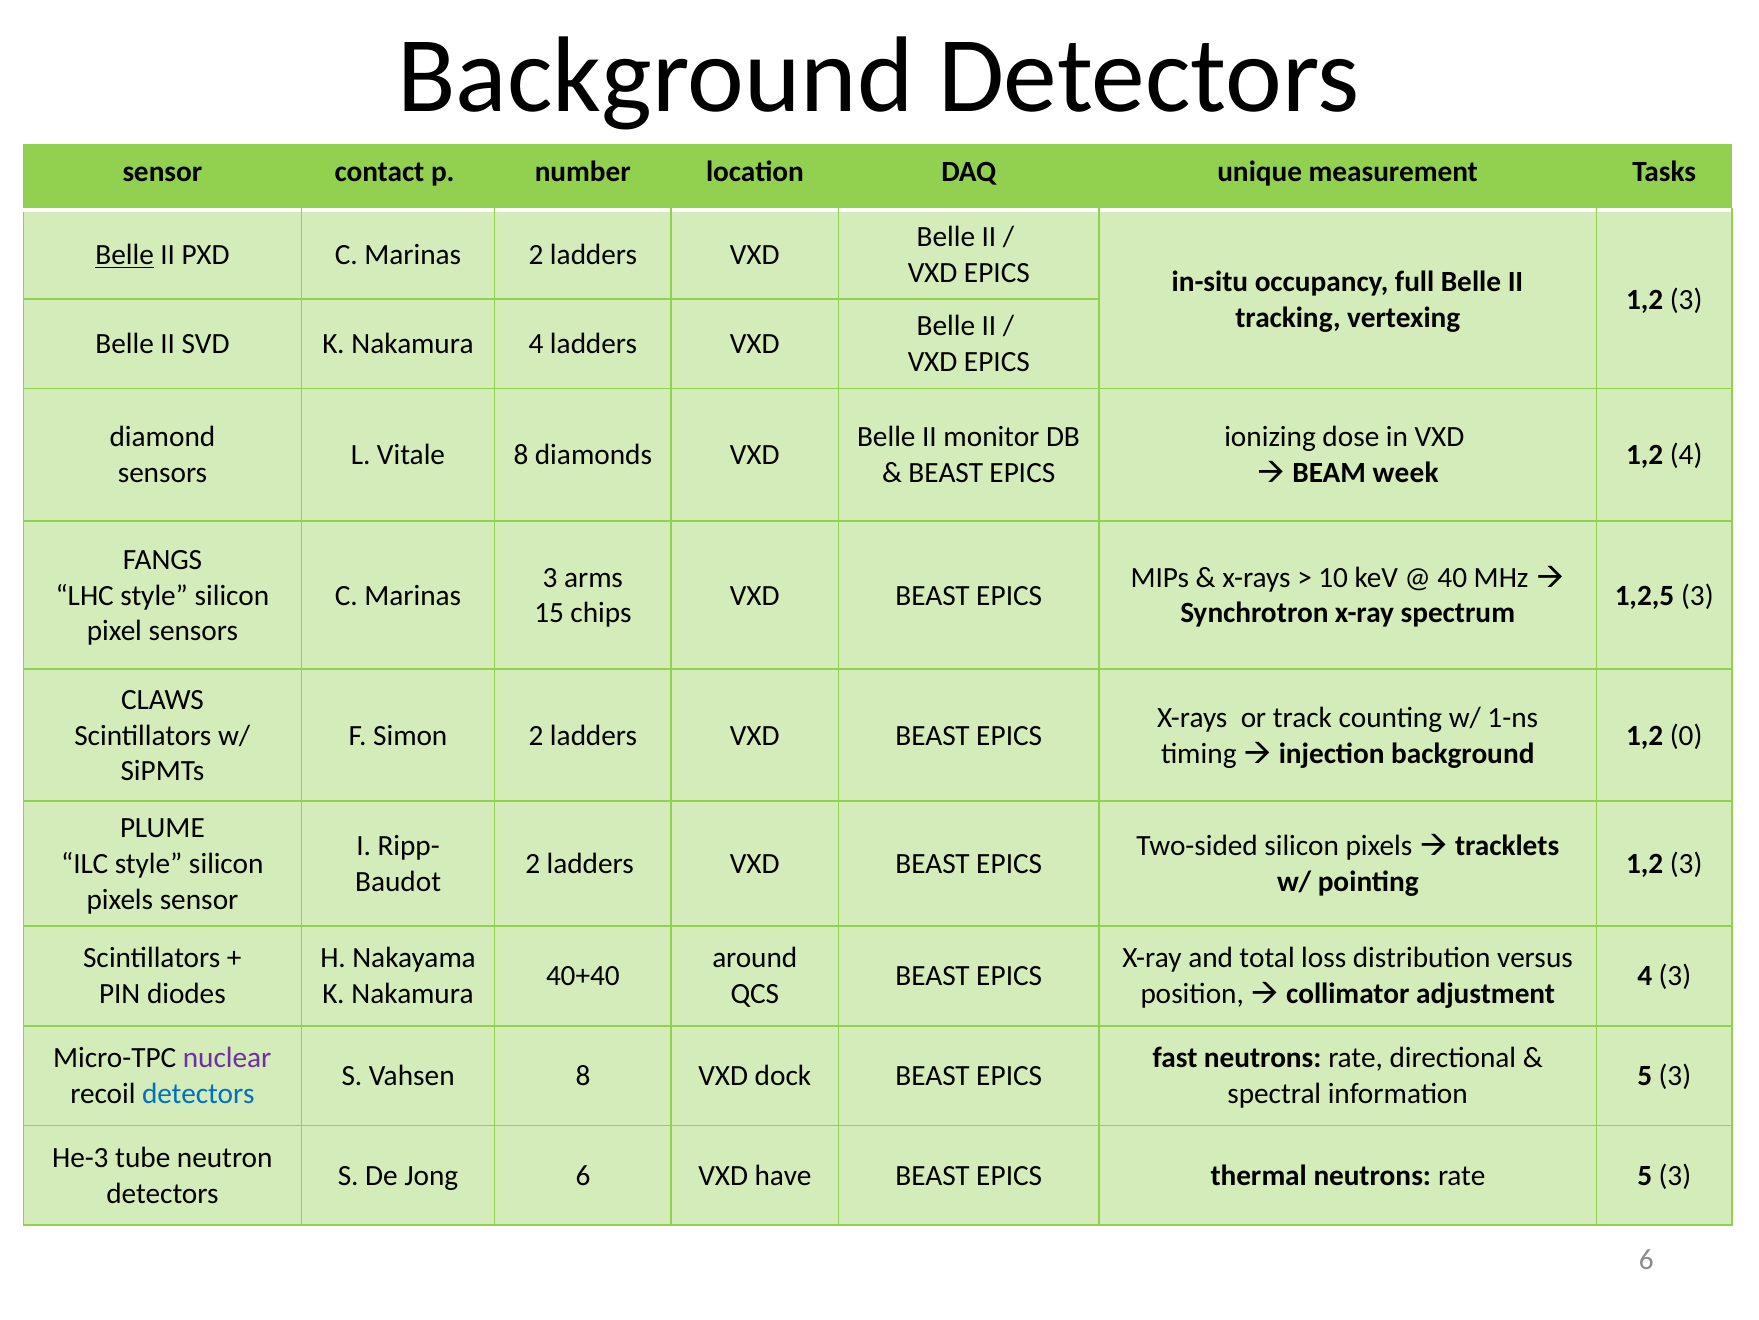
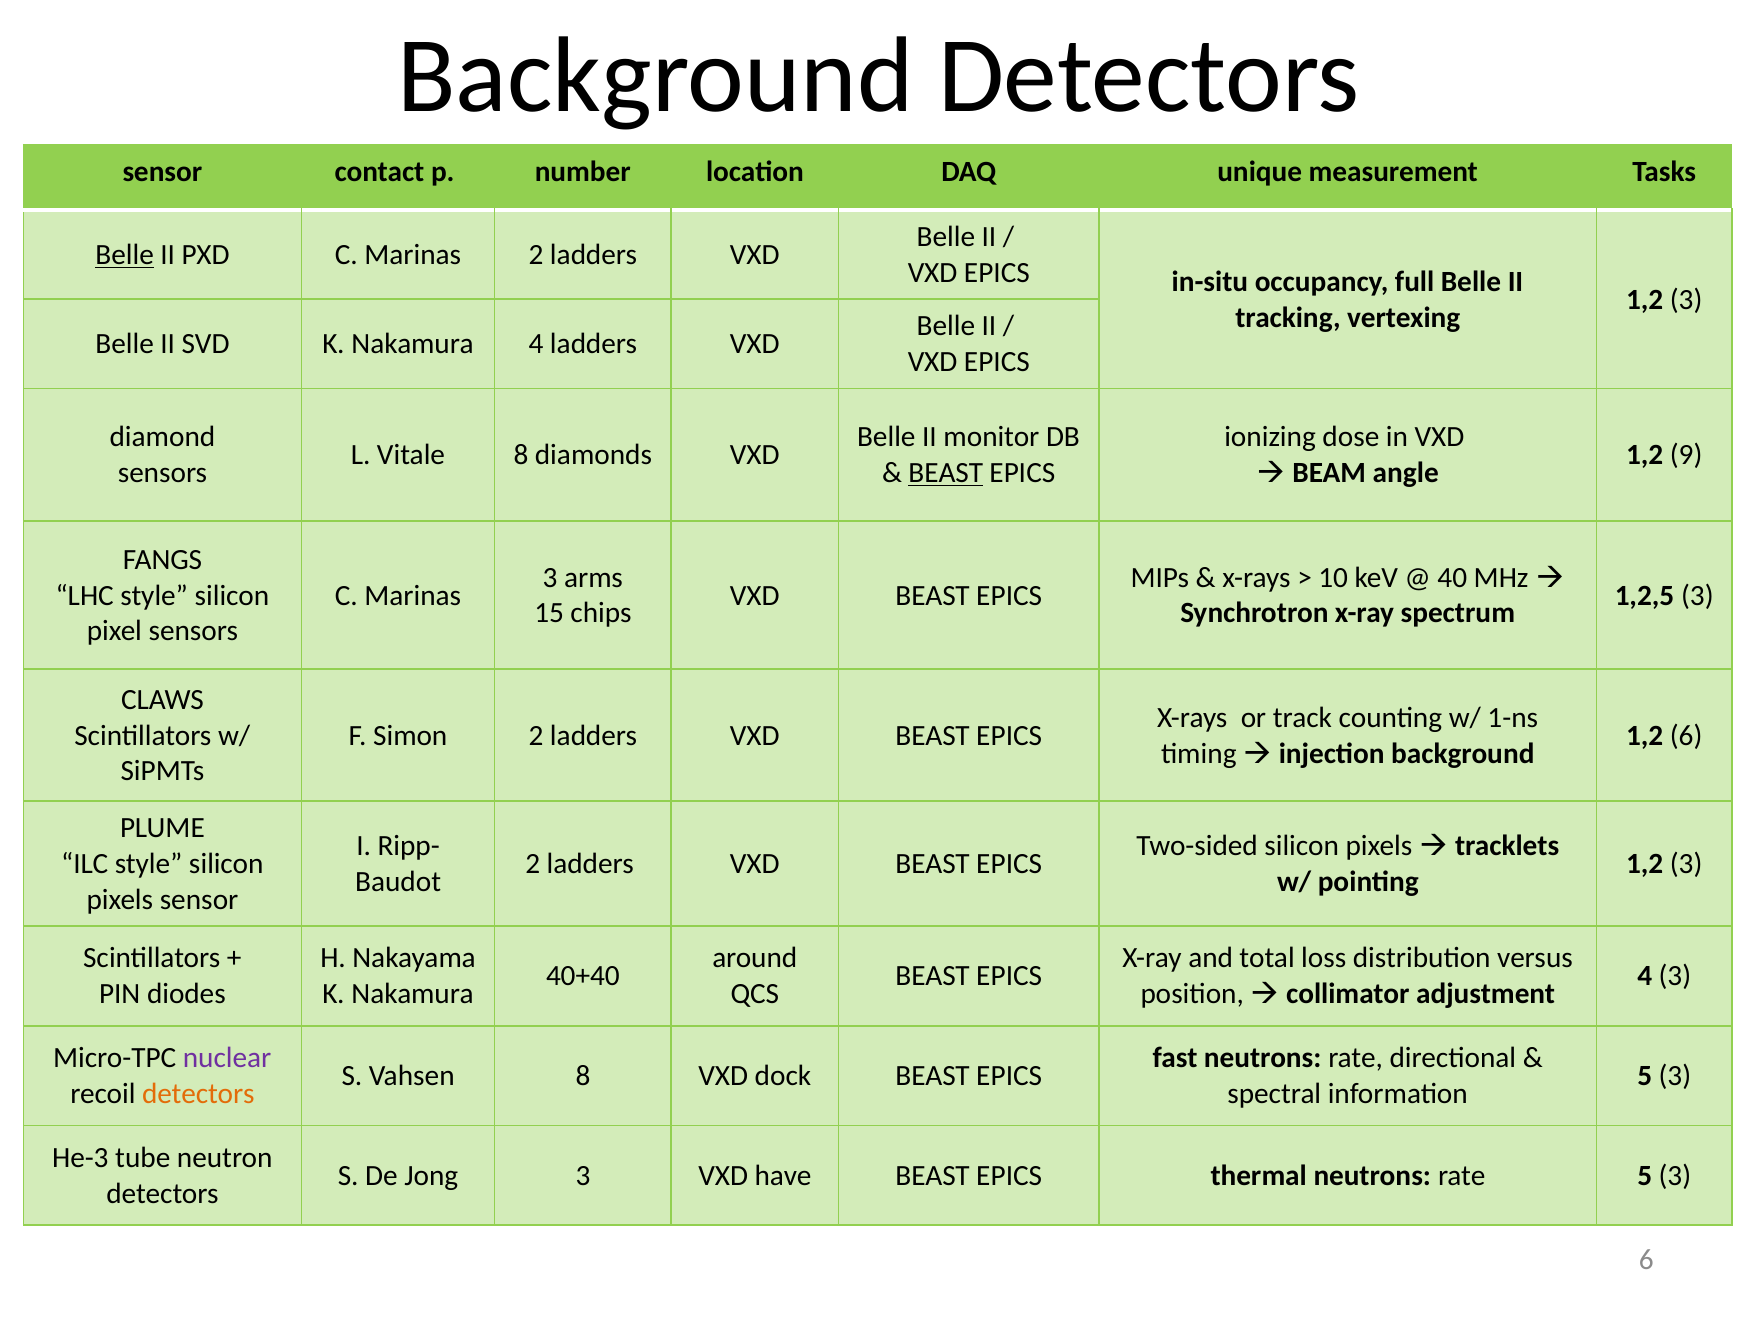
1,2 4: 4 -> 9 (1686, 455)
BEAST underline: none -> present (946, 473)
week: week -> angle (1406, 473)
1,2 0: 0 -> 6 (1686, 735)
detectors colour: blue -> orange (198, 1093)
Jong 6: 6 -> 3 (583, 1175)
